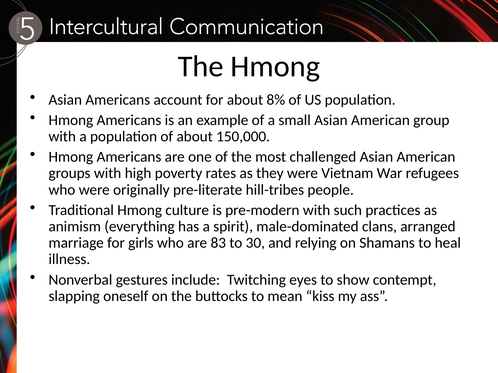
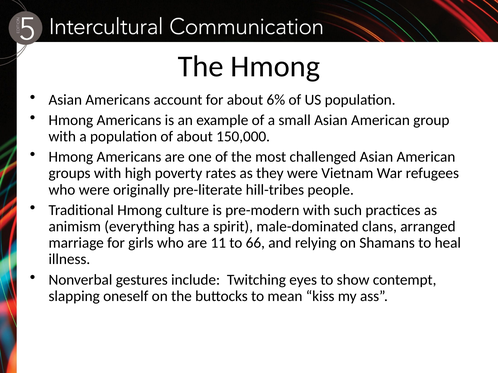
8%: 8% -> 6% (276, 100)
83: 83 -> 11 (218, 243)
30: 30 -> 66 (255, 243)
